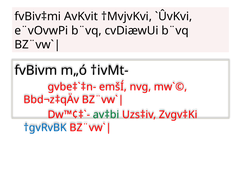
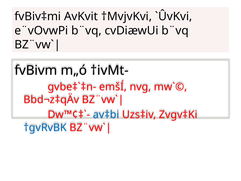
av‡bi colour: green -> blue (106, 115)
